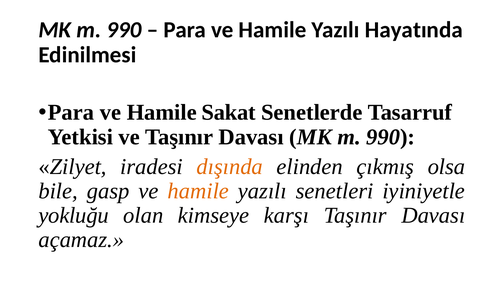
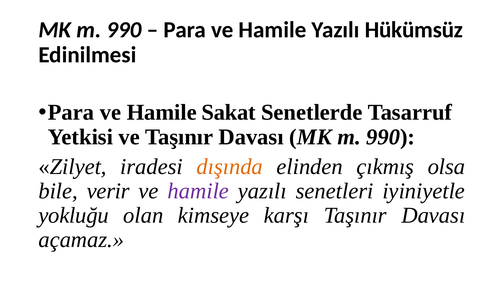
Hayatında: Hayatında -> Hükümsüz (414, 30)
gasp: gasp -> verir (108, 191)
hamile colour: orange -> purple (198, 191)
